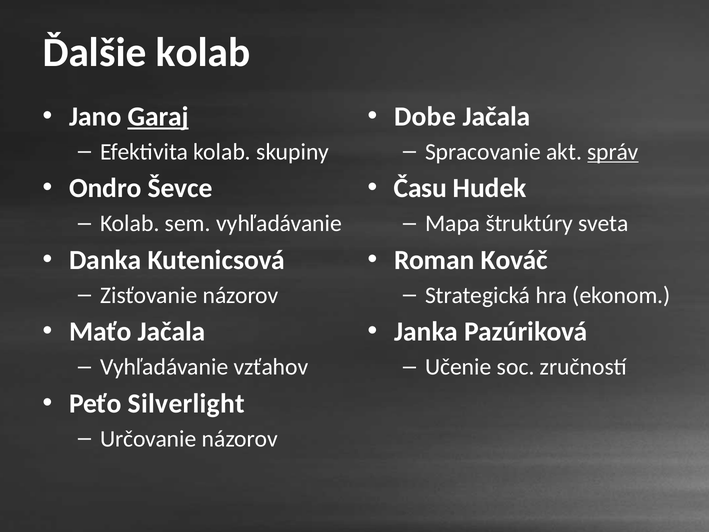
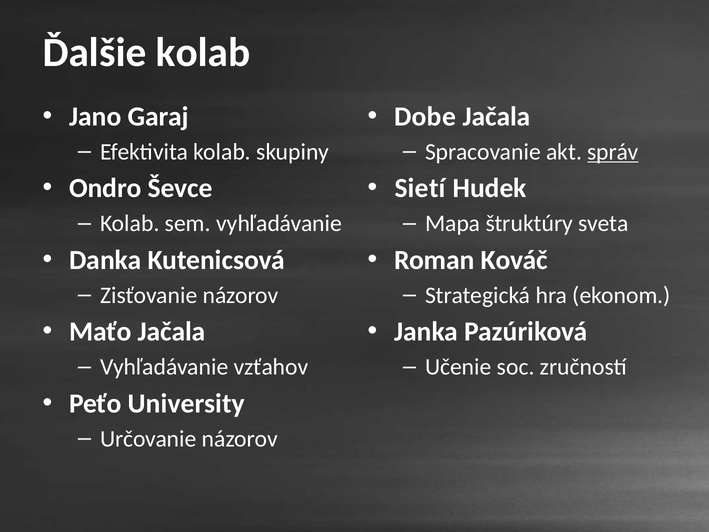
Garaj underline: present -> none (158, 117)
Času: Času -> Sietí (420, 188)
Silverlight: Silverlight -> University (186, 403)
